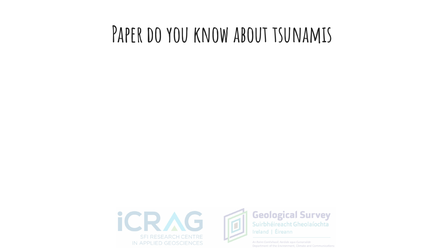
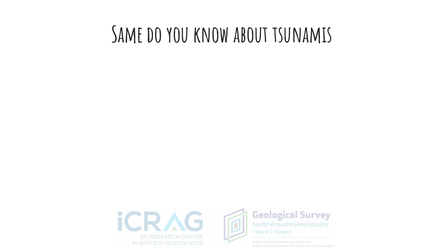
Paper: Paper -> Same (127, 35)
